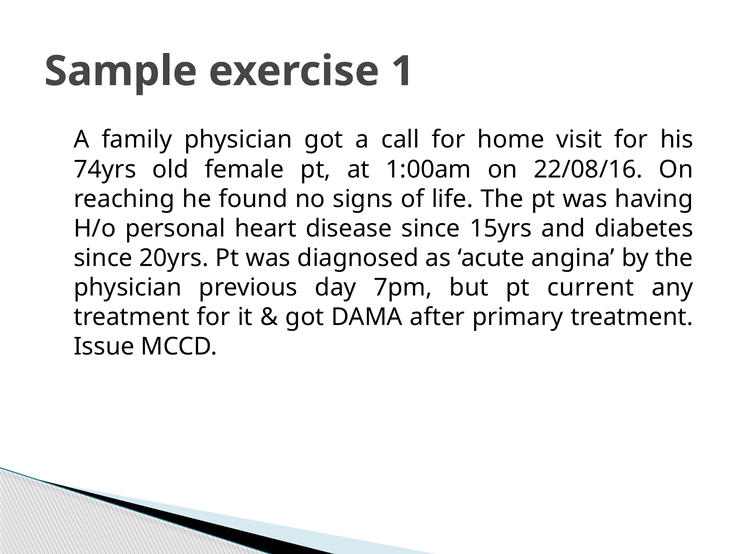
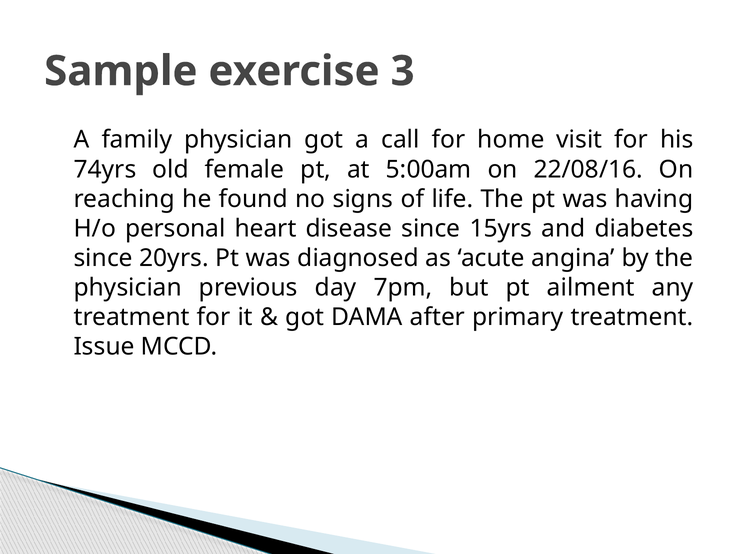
1: 1 -> 3 (403, 71)
1:00am: 1:00am -> 5:00am (429, 169)
current: current -> ailment (591, 287)
